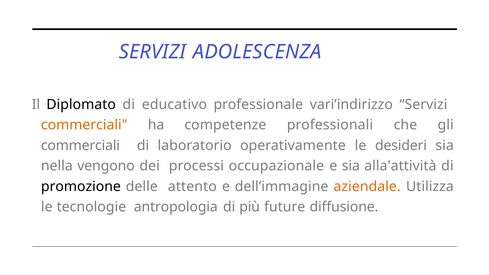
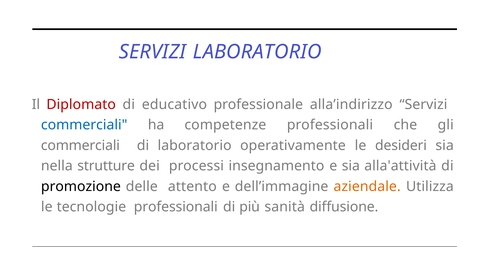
SERVIZI ADOLESCENZA: ADOLESCENZA -> LABORATORIO (257, 52)
Diplomato colour: black -> red (81, 105)
vari’indirizzo: vari’indirizzo -> alla’indirizzo (351, 105)
commerciali colour: orange -> blue (84, 125)
vengono: vengono -> strutture (106, 166)
occupazionale: occupazionale -> insegnamento (276, 166)
tecnologie antropologia: antropologia -> professionali (176, 207)
future: future -> sanità (285, 207)
